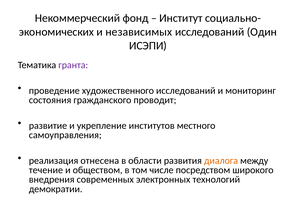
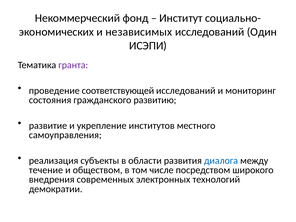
художественного: художественного -> соответствующей (118, 91)
проводит: проводит -> развитию (155, 100)
отнесена: отнесена -> субъекты (100, 161)
диалога colour: orange -> blue (221, 161)
